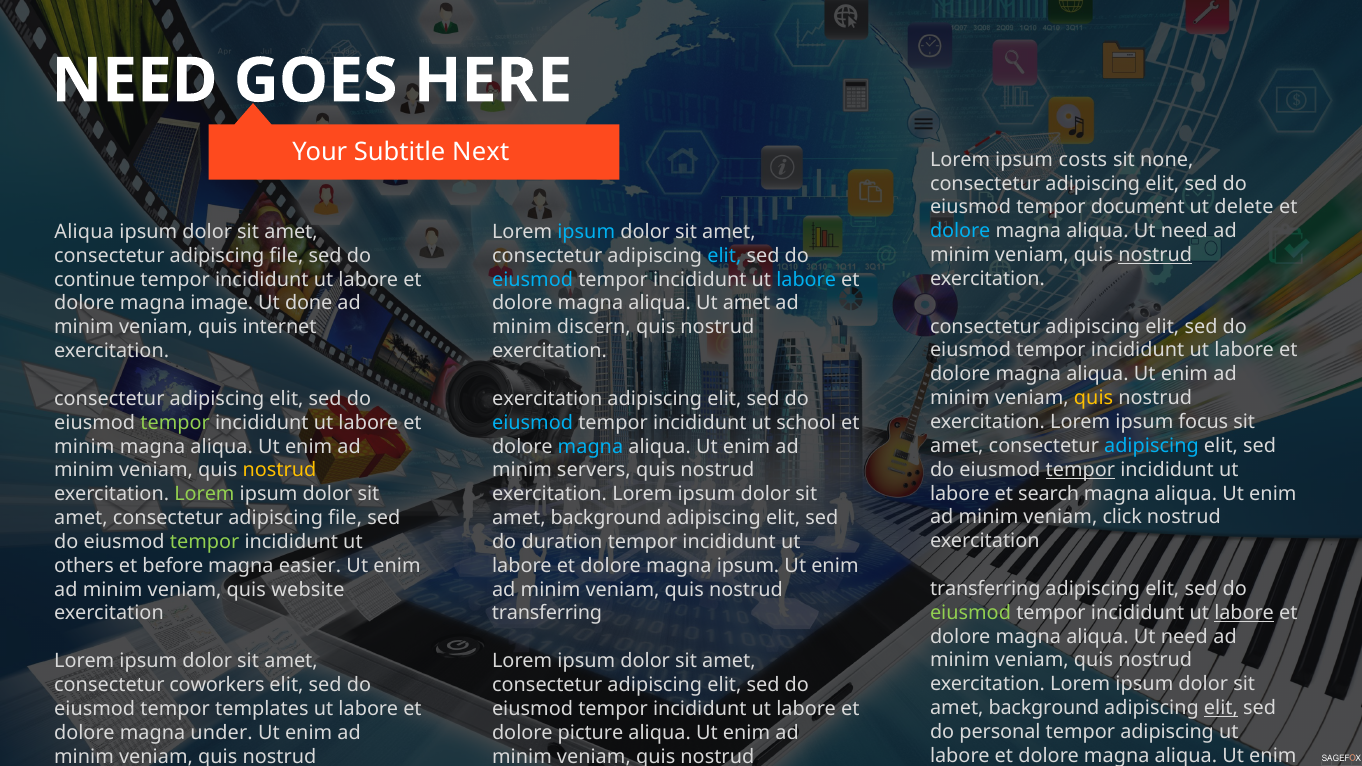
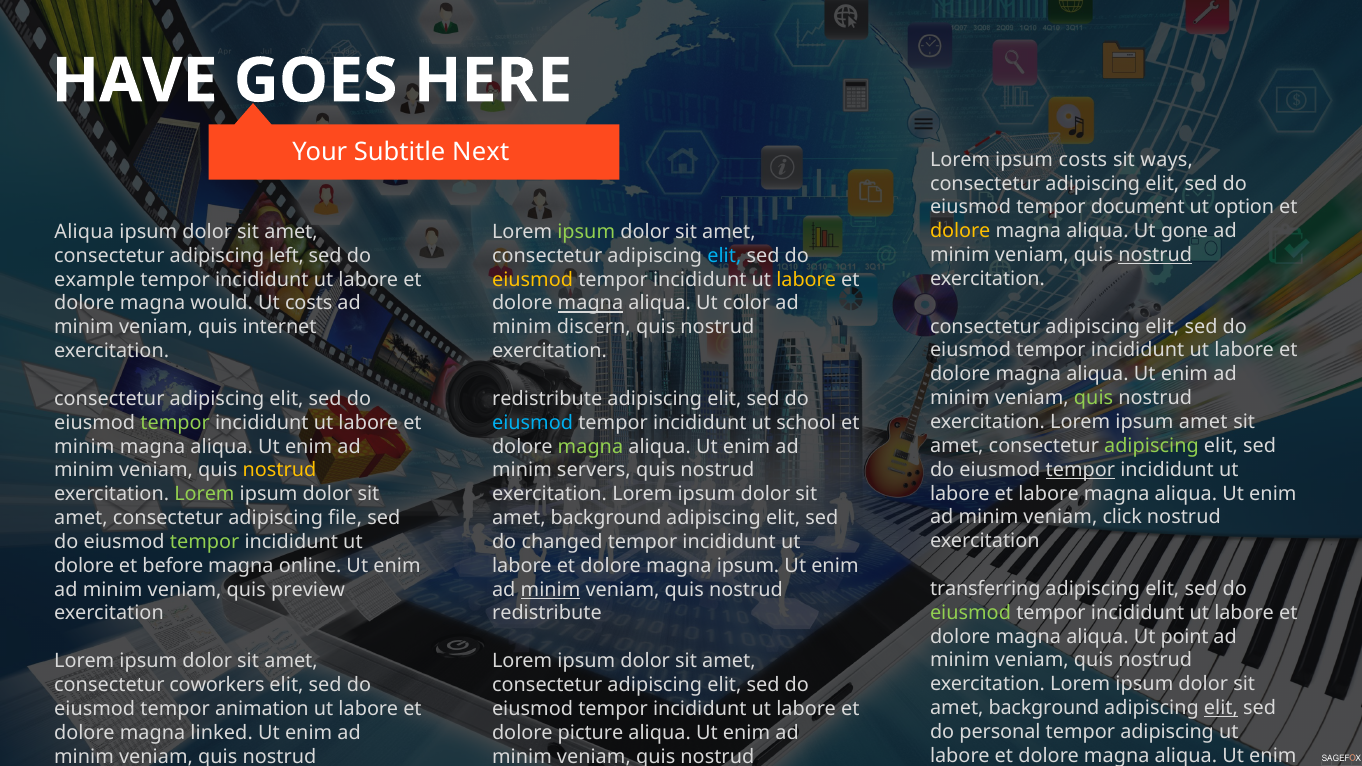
NEED: NEED -> HAVE (134, 81)
none: none -> ways (1167, 160)
delete: delete -> option (1244, 207)
dolore colour: light blue -> yellow (960, 231)
need: need -> gone (1185, 231)
ipsum colour: light blue -> light green (586, 232)
file: file -> left (287, 256)
continue: continue -> example (95, 280)
eiusmod colour: light blue -> yellow (533, 280)
labore colour: light blue -> yellow (806, 280)
image: image -> would (222, 303)
Ut done: done -> costs (309, 303)
magna underline: none -> present (590, 303)
Ut amet: amet -> color (747, 303)
quis colour: yellow -> light green (1094, 398)
exercitation: exercitation -> redistribute (547, 399)
ipsum focus: focus -> amet (1203, 422)
adipiscing colour: light blue -> light green (1151, 446)
magna colour: light blue -> light green (590, 447)
et search: search -> labore (1049, 494)
duration: duration -> changed (562, 542)
others: others -> dolore (84, 566)
easier: easier -> online (310, 566)
website: website -> preview (308, 590)
minim underline: none -> present (551, 590)
labore underline: present -> none (1244, 613)
transferring: transferring -> redistribute (547, 613)
need: need -> point (1185, 637)
templates: templates -> animation (262, 709)
under: under -> linked (222, 733)
